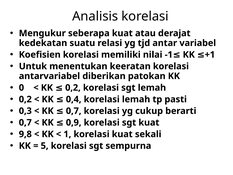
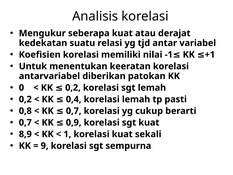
0,3: 0,3 -> 0,8 (25, 111)
9,8: 9,8 -> 8,9 (25, 134)
5: 5 -> 9 (45, 146)
